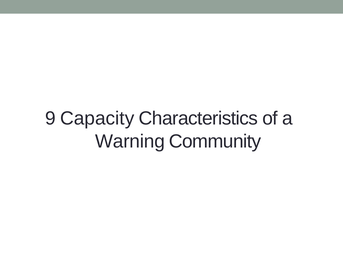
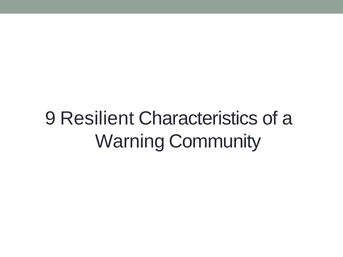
Capacity: Capacity -> Resilient (97, 119)
